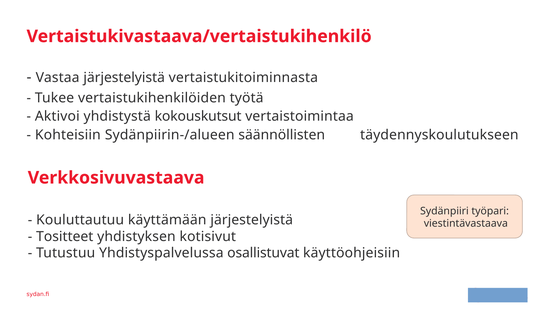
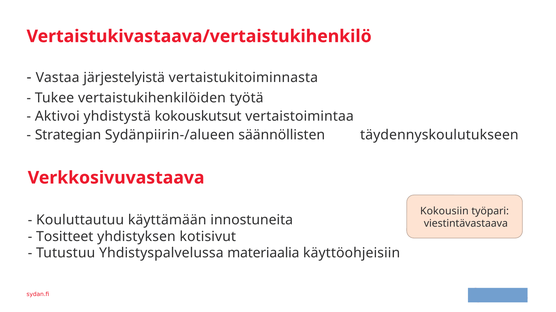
Kohteisiin: Kohteisiin -> Strategian (68, 135)
Sydänpiiri: Sydänpiiri -> Kokousiin (444, 211)
käyttämään järjestelyistä: järjestelyistä -> innostuneita (252, 220)
osallistuvat: osallistuvat -> materiaalia (263, 254)
